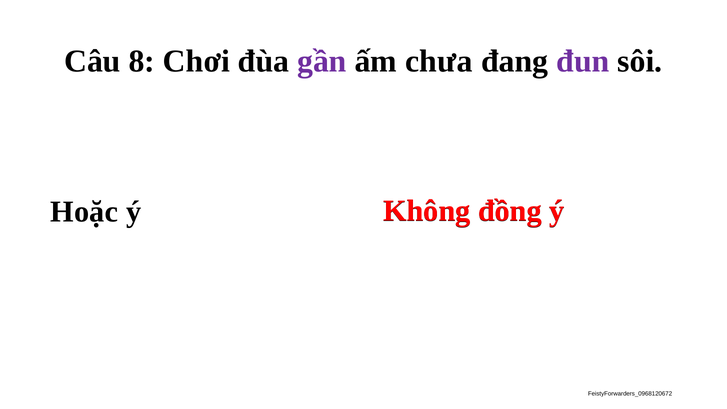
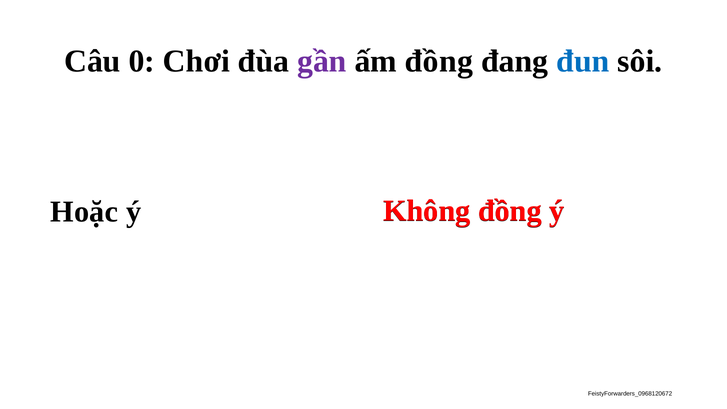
8: 8 -> 0 (142, 61)
ấm chưa: chưa -> đồng (439, 61)
đun colour: purple -> blue (583, 61)
